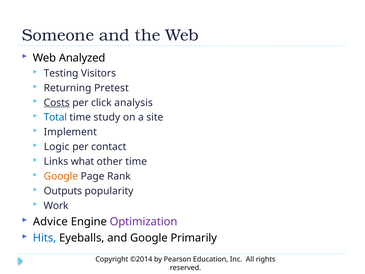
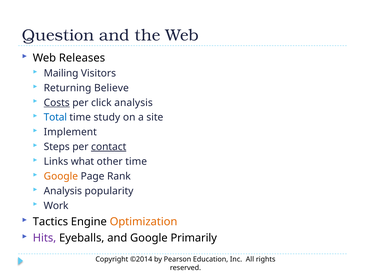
Someone: Someone -> Question (58, 35)
Analyzed: Analyzed -> Releases (82, 58)
Testing: Testing -> Mailing (61, 73)
Pretest: Pretest -> Believe (111, 88)
Logic: Logic -> Steps (57, 147)
contact underline: none -> present (109, 147)
Outputs: Outputs -> Analysis (63, 191)
Advice: Advice -> Tactics (50, 221)
Optimization colour: purple -> orange (144, 221)
Hits colour: blue -> purple (45, 238)
